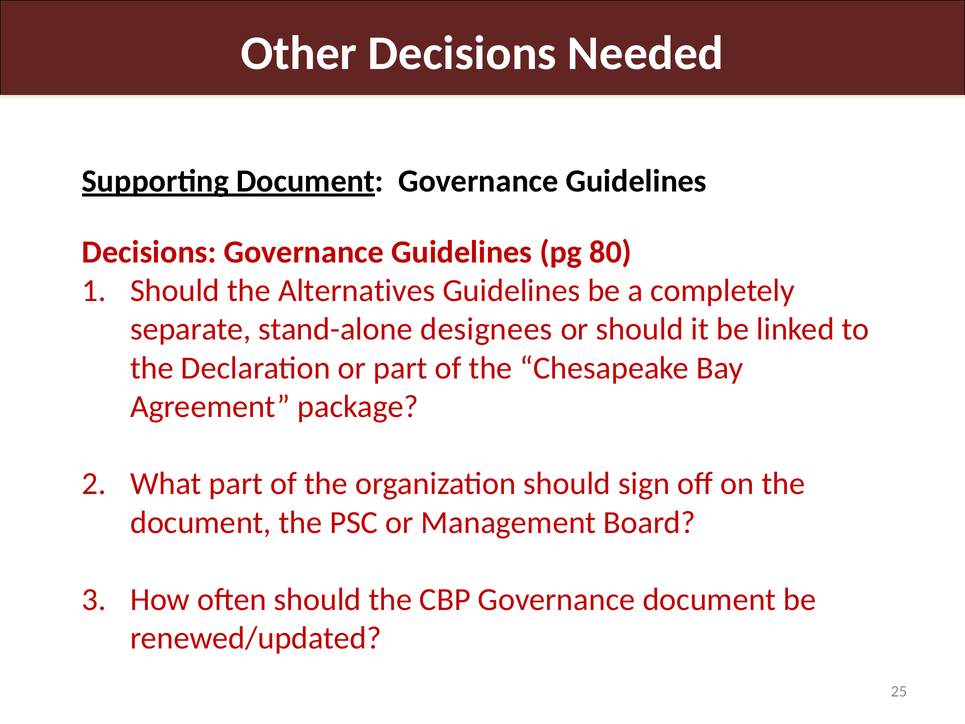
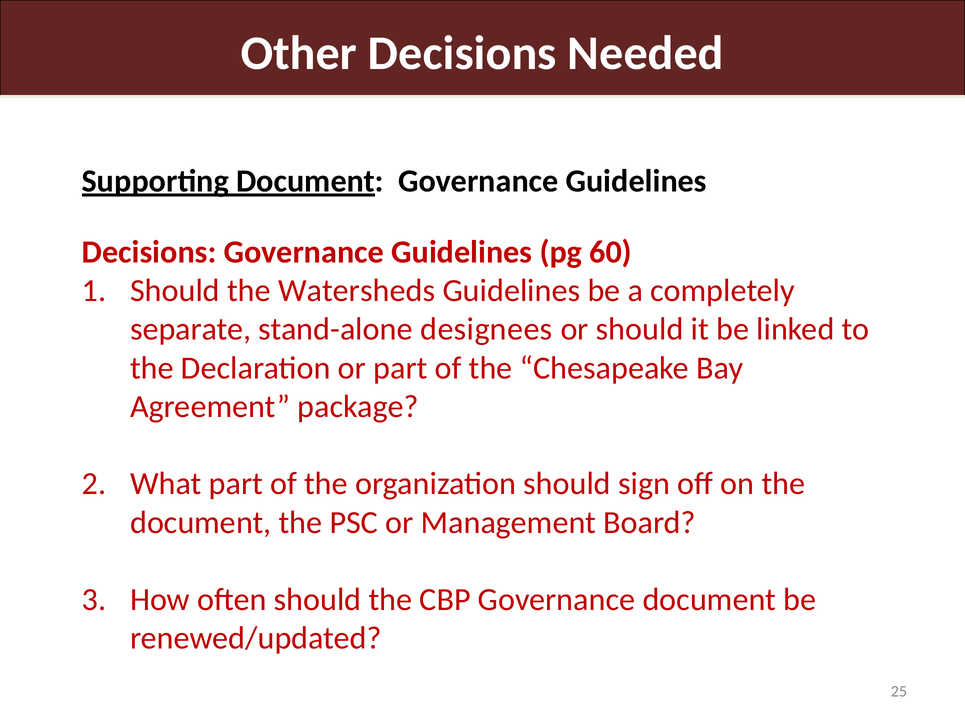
80: 80 -> 60 (611, 252)
Alternatives: Alternatives -> Watersheds (357, 291)
